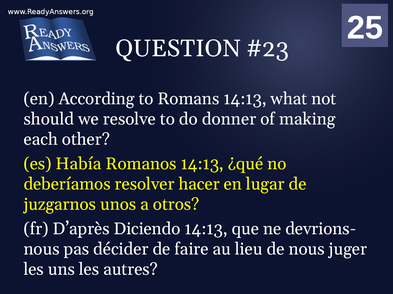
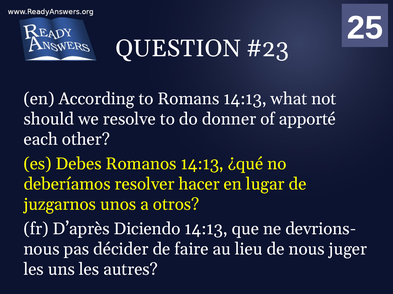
making: making -> apporté (307, 119)
Había: Había -> Debes (79, 164)
